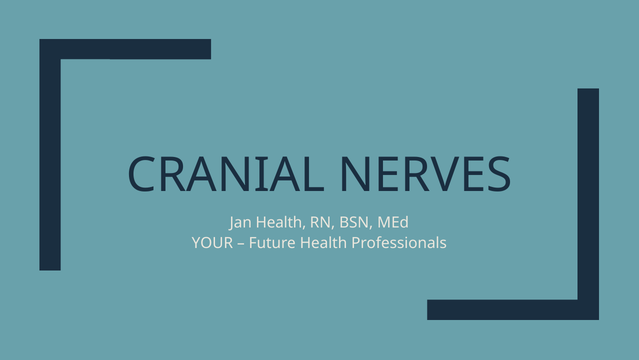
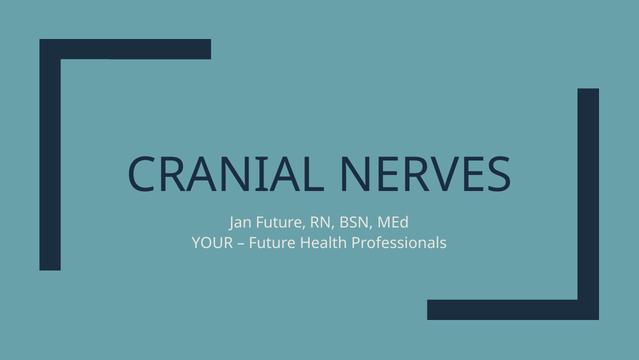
Jan Health: Health -> Future (281, 222)
